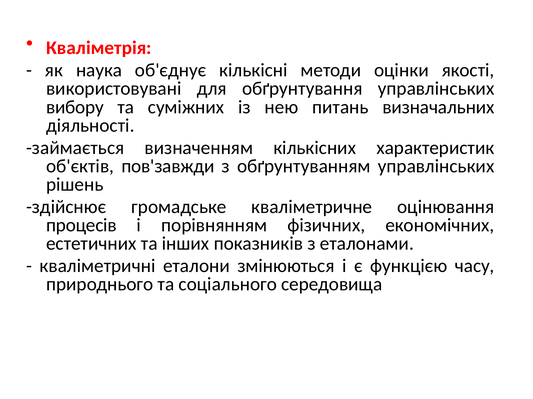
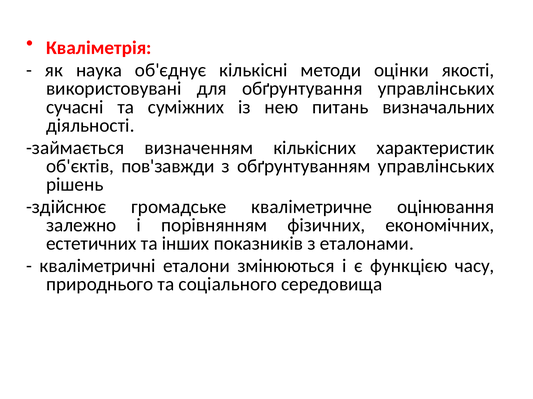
вибору: вибору -> сучасні (75, 107)
процесів: процесів -> залежно (81, 226)
